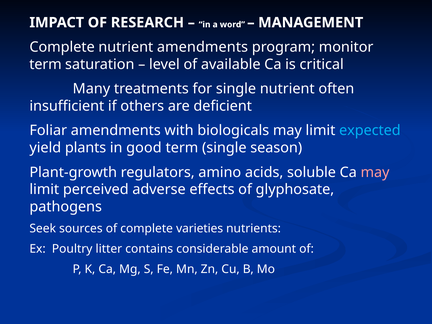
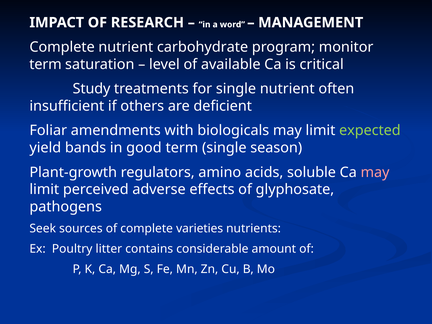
nutrient amendments: amendments -> carbohydrate (203, 47)
Many: Many -> Study (92, 89)
expected colour: light blue -> light green (370, 131)
plants: plants -> bands (86, 148)
